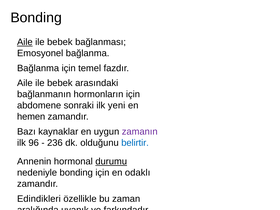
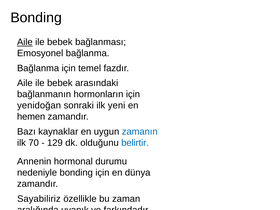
abdomene: abdomene -> yenidoğan (39, 106)
zamanın colour: purple -> blue (140, 132)
96: 96 -> 70 (34, 143)
236: 236 -> 129 (55, 143)
durumu underline: present -> none (111, 161)
odaklı: odaklı -> dünya (138, 173)
Edindikleri: Edindikleri -> Sayabiliriz (39, 199)
